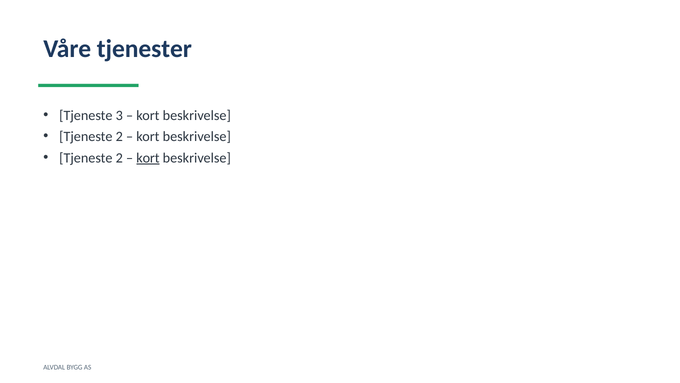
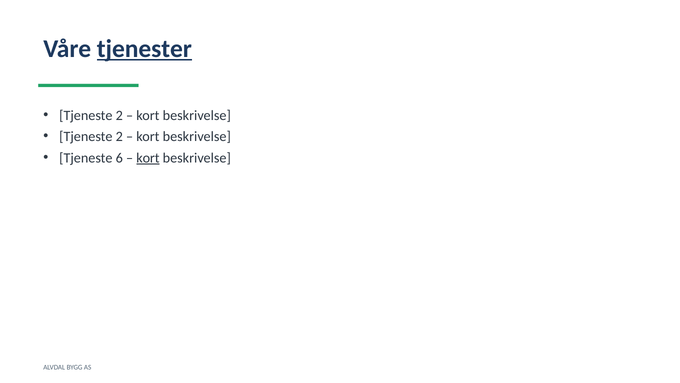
tjenester underline: none -> present (144, 49)
3: 3 -> 2 (119, 115)
2: 2 -> 6 (119, 158)
